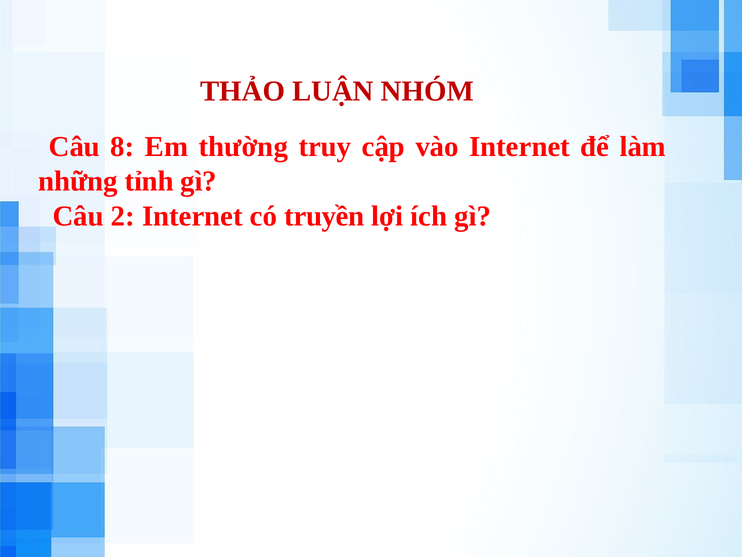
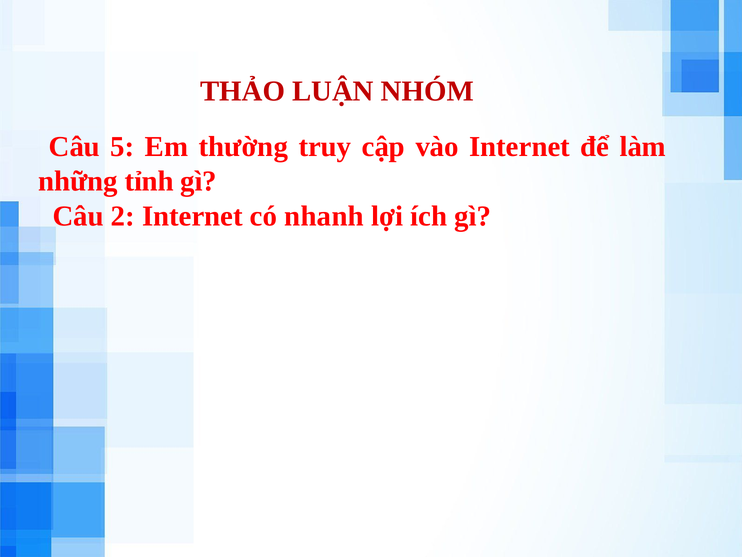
8: 8 -> 5 (122, 147)
truyền: truyền -> nhanh (324, 216)
